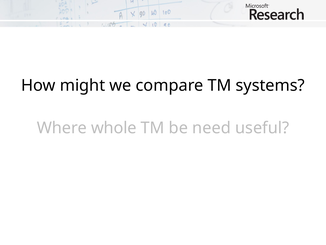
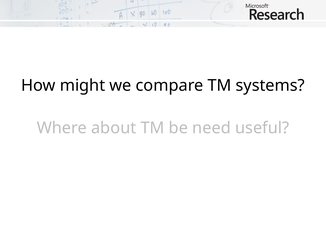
whole: whole -> about (114, 128)
